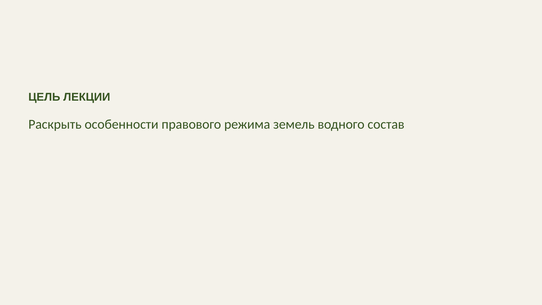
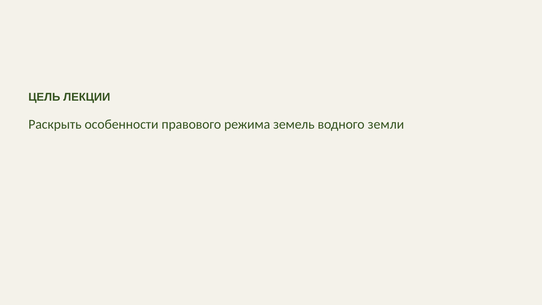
состав: состав -> земли (386, 124)
